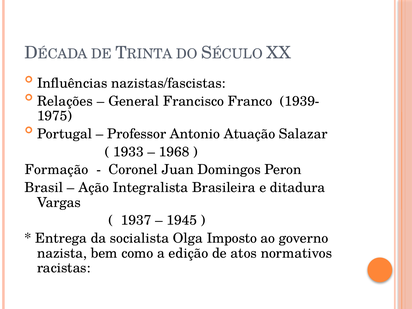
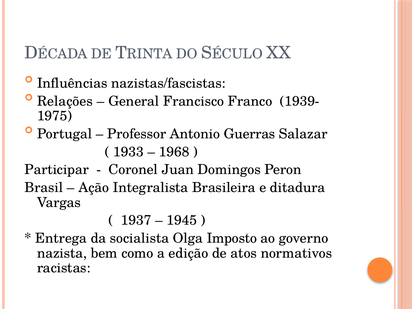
Atuação: Atuação -> Guerras (250, 134)
Formação: Formação -> Participar (57, 170)
